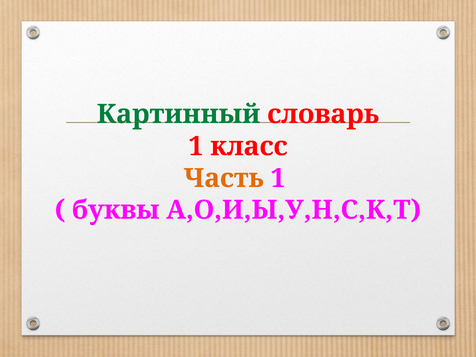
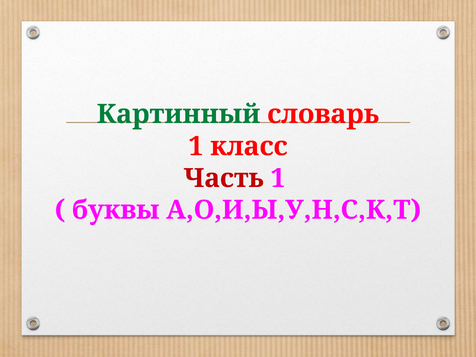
Часть colour: orange -> red (224, 178)
